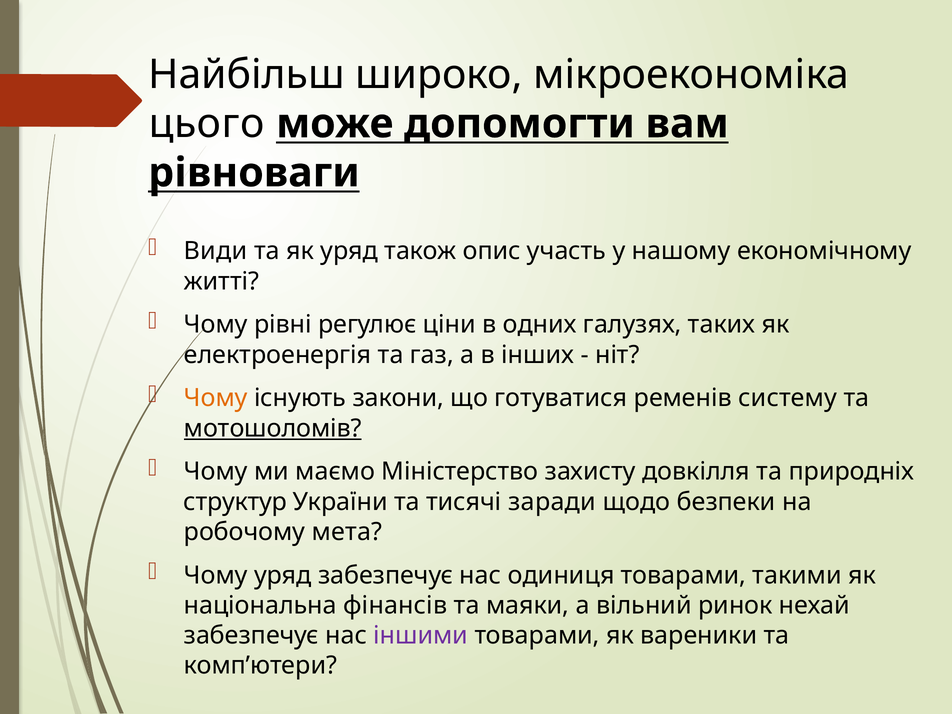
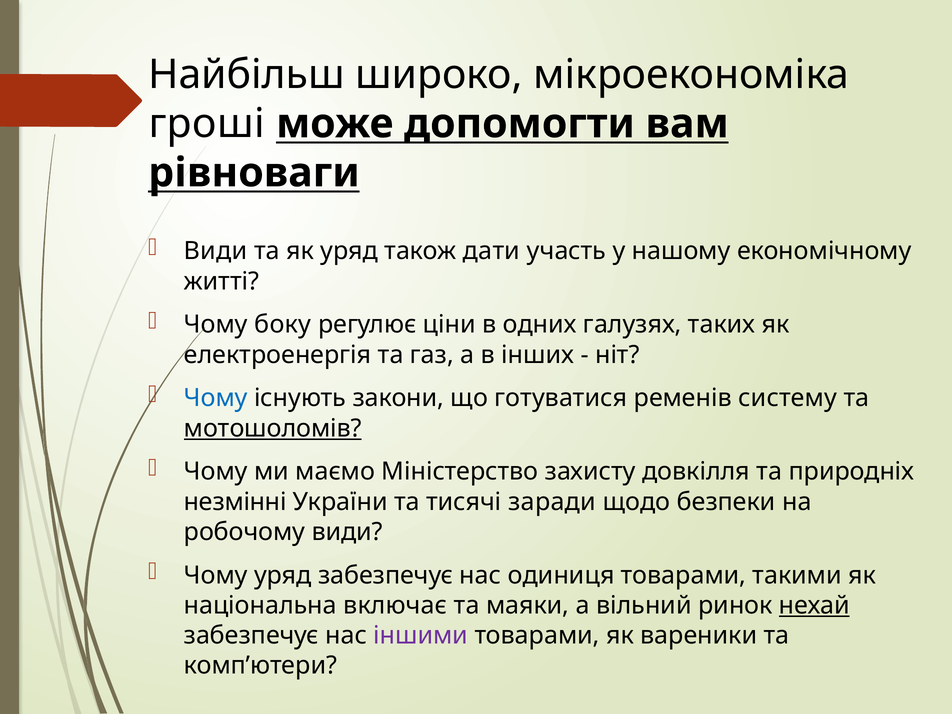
цього: цього -> гроші (207, 124)
опис: опис -> дати (491, 251)
рівні: рівні -> боку (283, 325)
Чому colour: orange -> blue (216, 398)
структур: структур -> незмінні (235, 502)
робочому мета: мета -> види (347, 532)
фінансів: фінансів -> включає (395, 605)
нехай underline: none -> present (814, 605)
